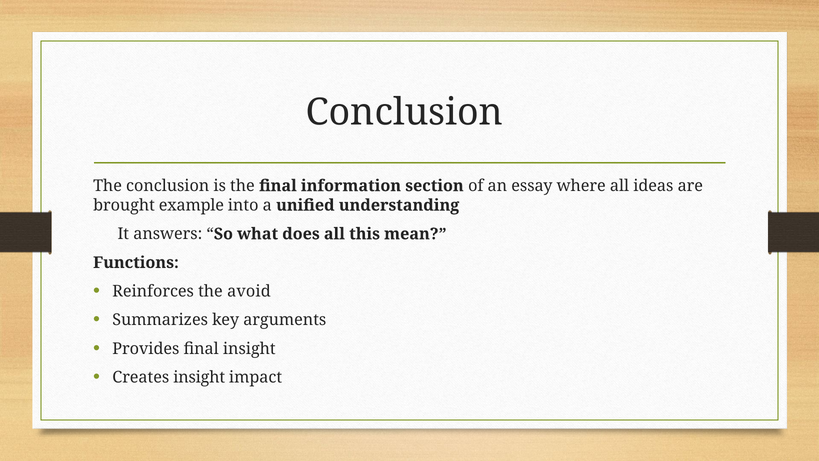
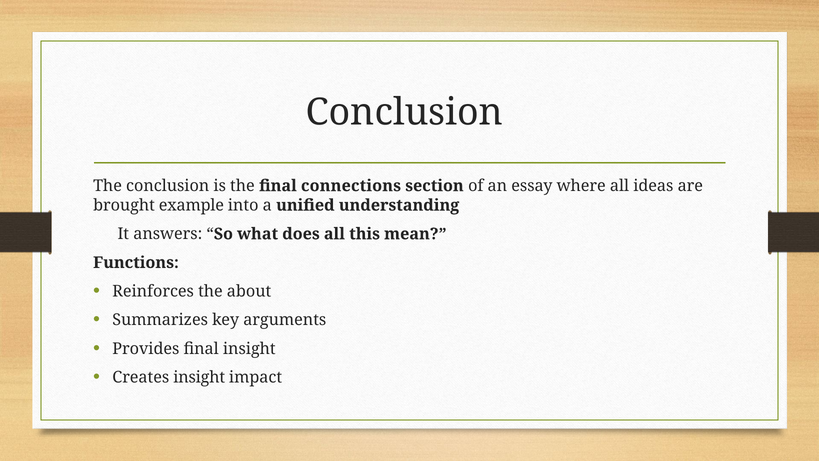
information: information -> connections (351, 186)
avoid: avoid -> about (249, 291)
